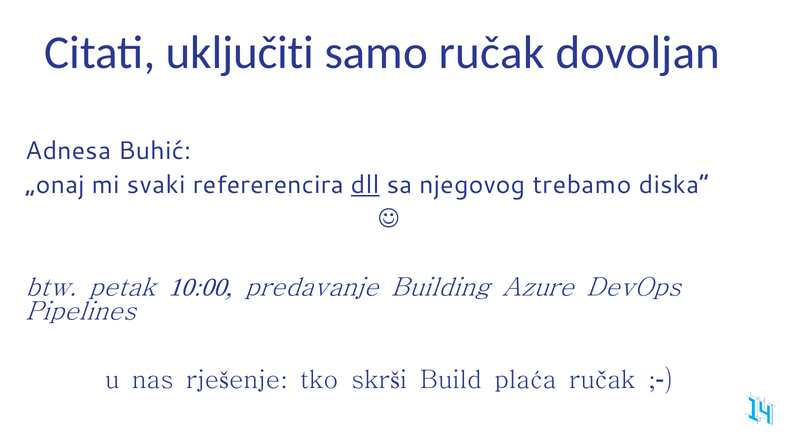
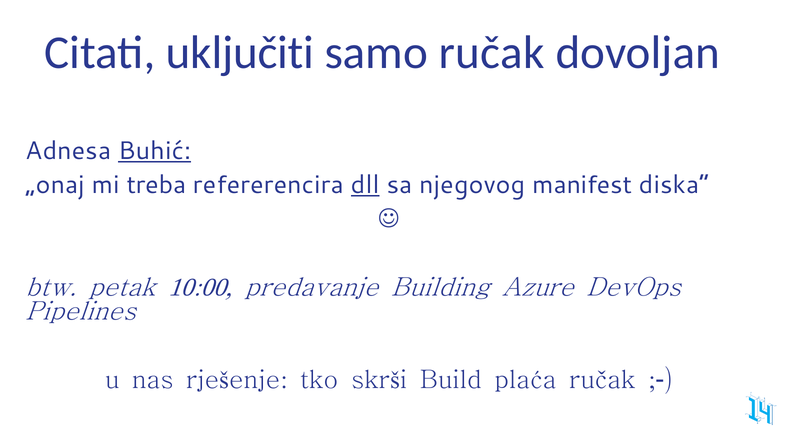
Buhić underline: none -> present (155, 151)
svaki: svaki -> treba (156, 185)
trebamo: trebamo -> manifest (582, 185)
